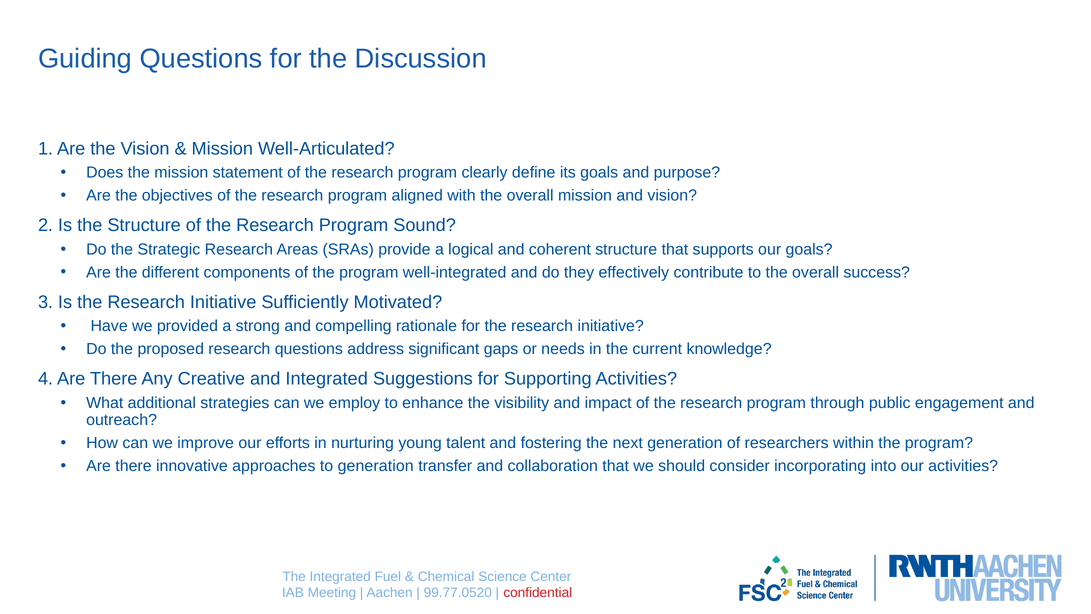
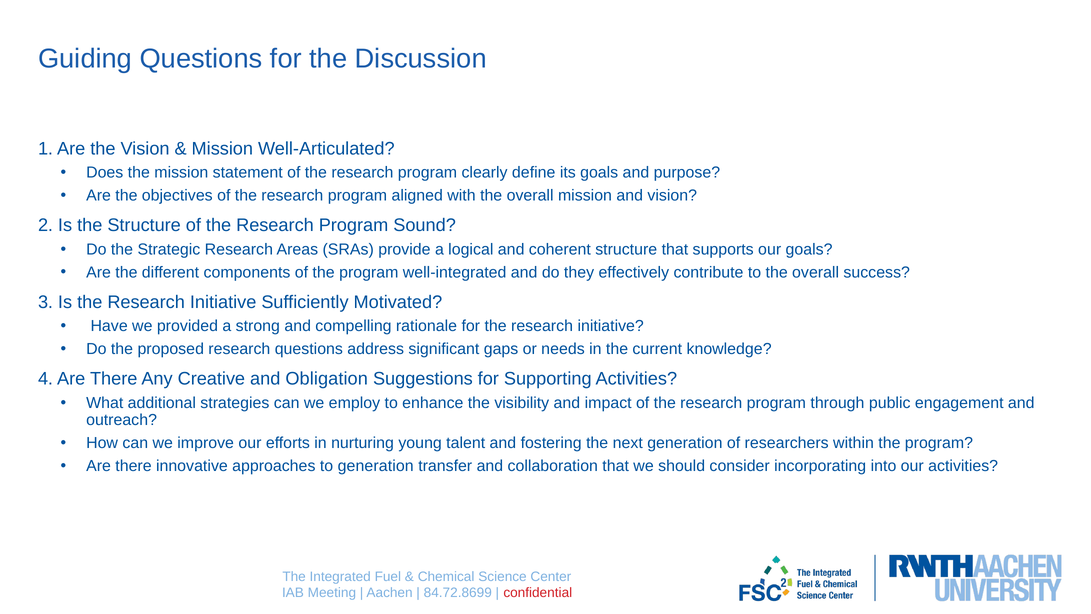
and Integrated: Integrated -> Obligation (327, 379)
99.77.0520: 99.77.0520 -> 84.72.8699 (458, 593)
